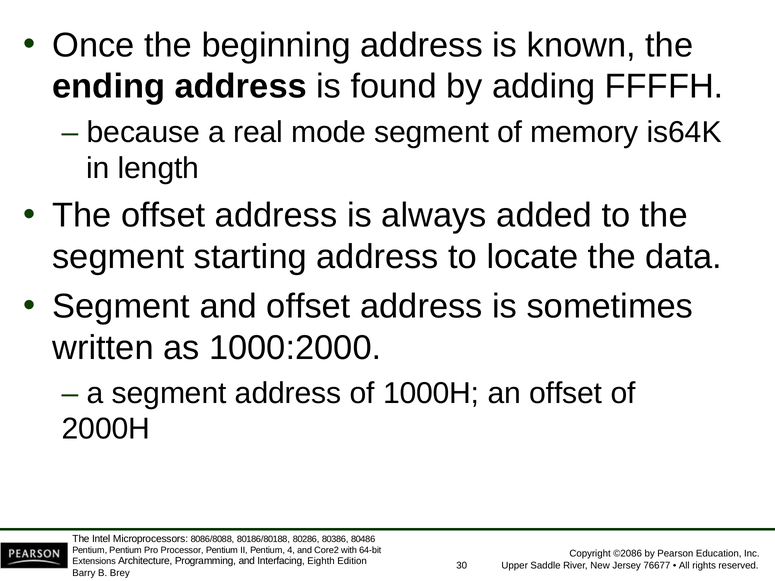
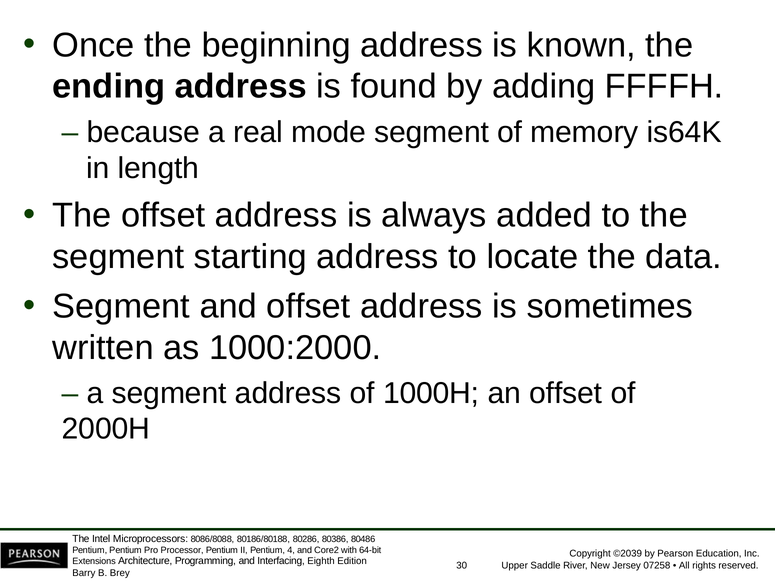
©2086: ©2086 -> ©2039 (628, 554)
76677: 76677 -> 07258 (657, 566)
